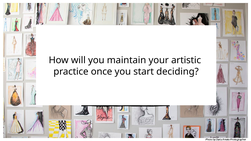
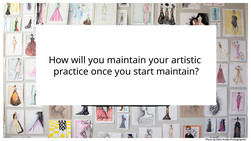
start deciding: deciding -> maintain (178, 72)
